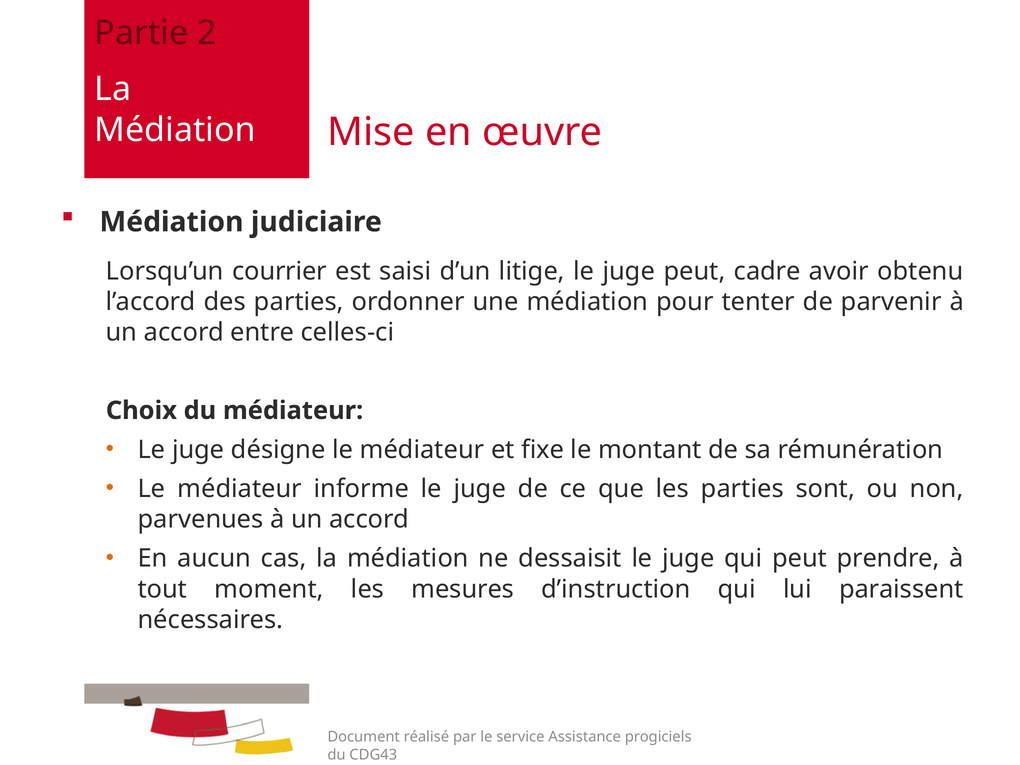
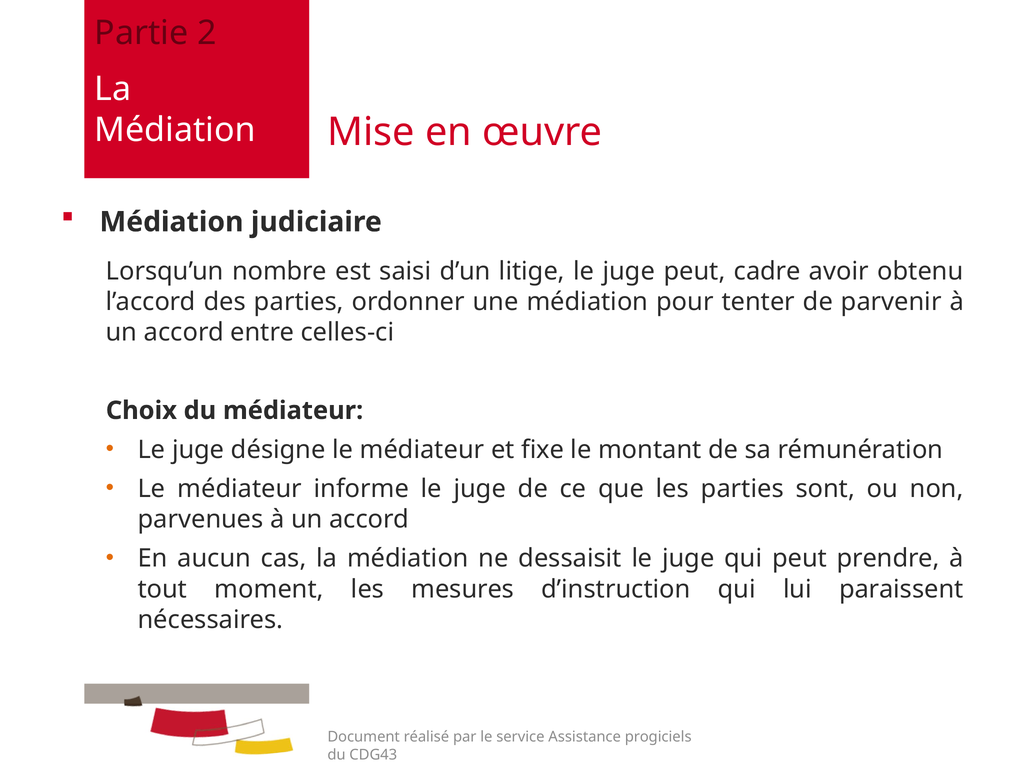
courrier: courrier -> nombre (280, 271)
